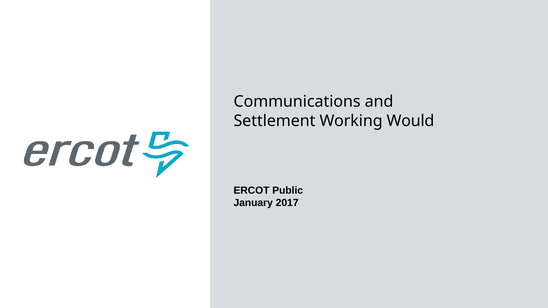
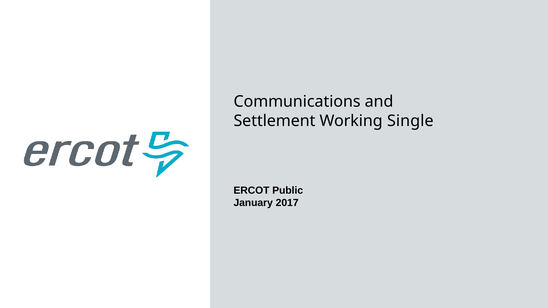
Would: Would -> Single (410, 121)
